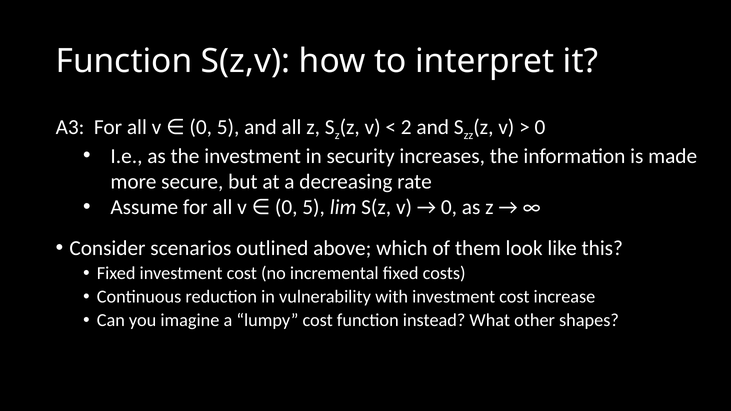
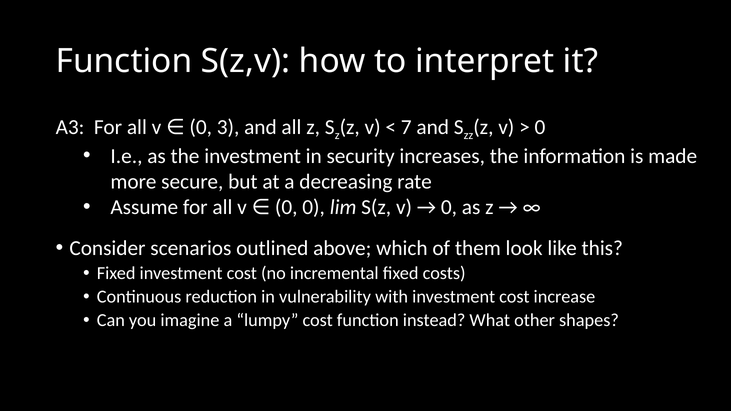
2: 2 -> 7 (406, 127)
5: 5 -> 3 (228, 127)
5: 5 -> 0 (314, 207)
